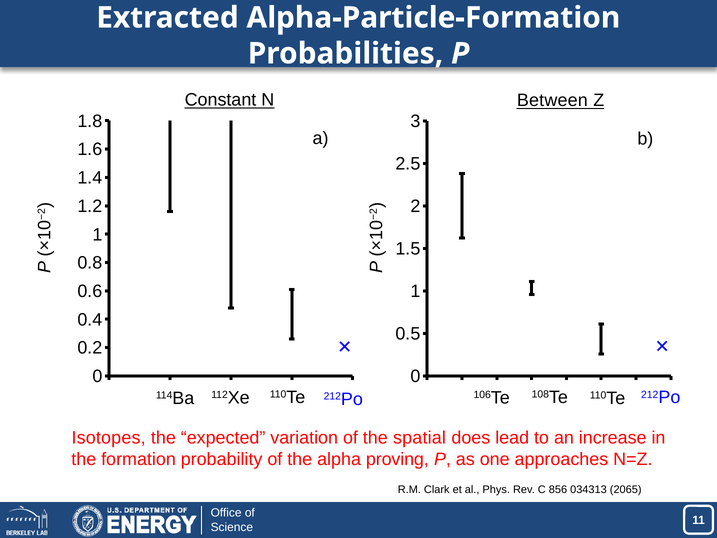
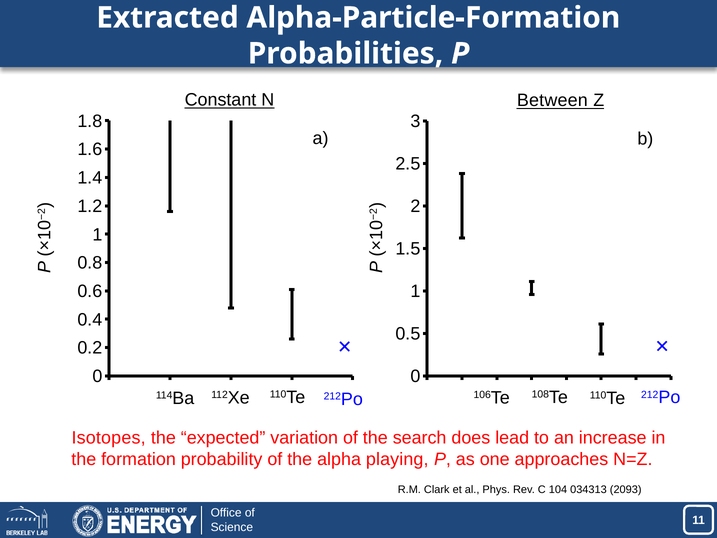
spatial: spatial -> search (420, 438)
proving: proving -> playing (397, 459)
856: 856 -> 104 (558, 490)
2065: 2065 -> 2093 (626, 490)
